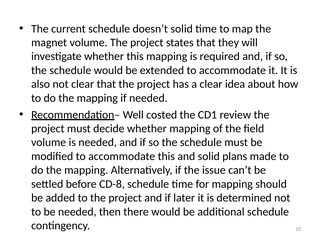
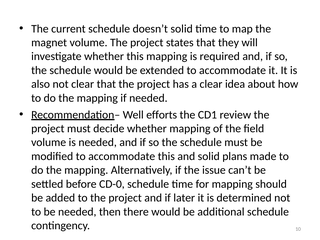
costed: costed -> efforts (162, 115)
CD-8: CD-8 -> CD-0 (112, 184)
